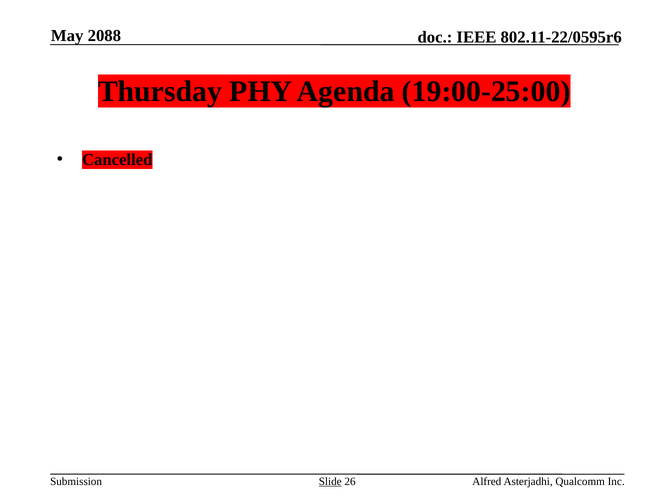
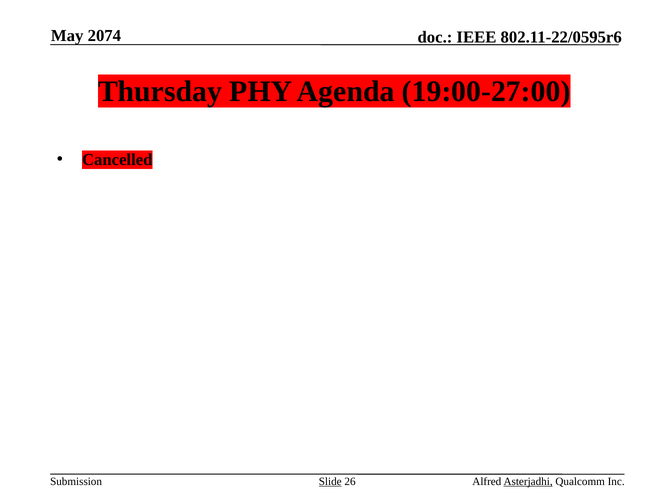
2088: 2088 -> 2074 (104, 35)
19:00-25:00: 19:00-25:00 -> 19:00-27:00 (486, 91)
Asterjadhi underline: none -> present (528, 481)
